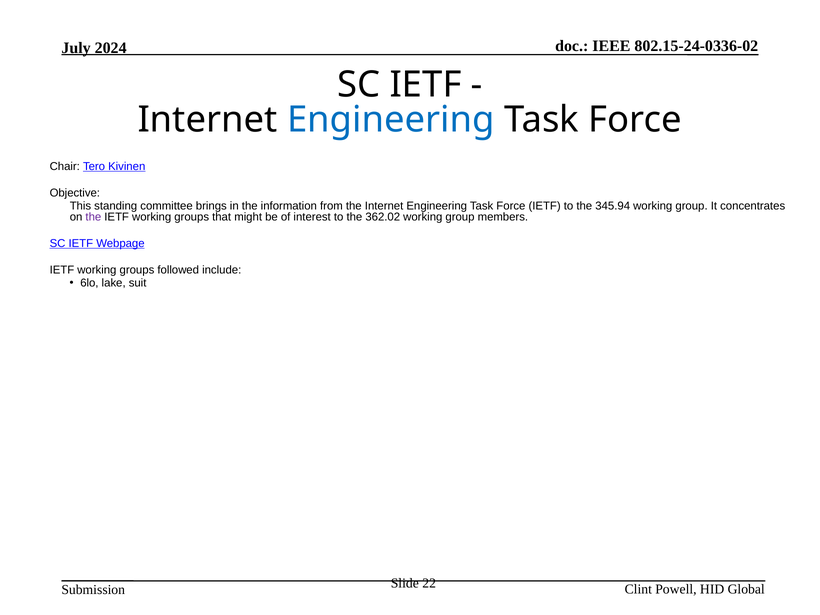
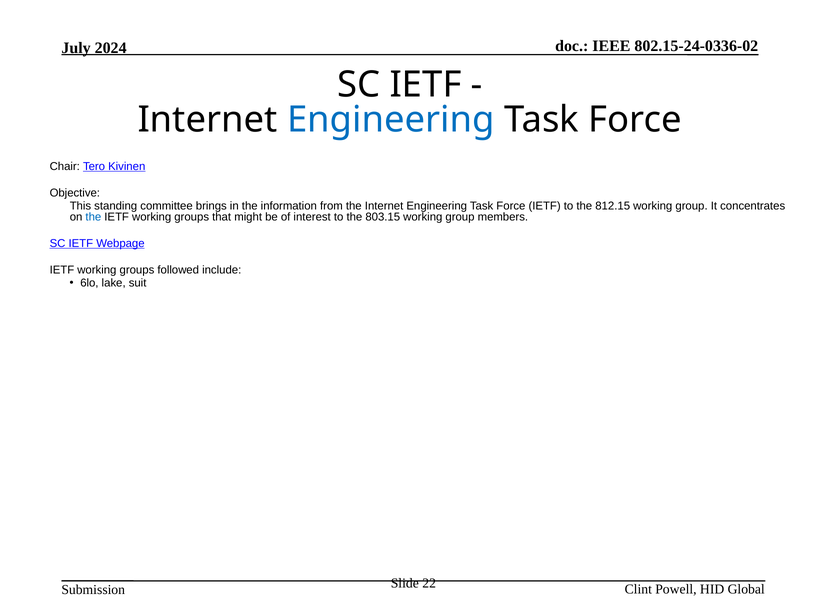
345.94: 345.94 -> 812.15 (613, 206)
the colour: purple -> blue (93, 217)
362.02: 362.02 -> 803.15 (383, 217)
